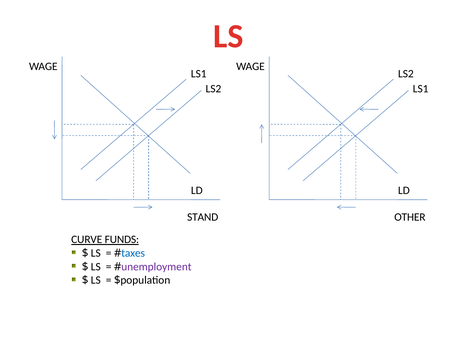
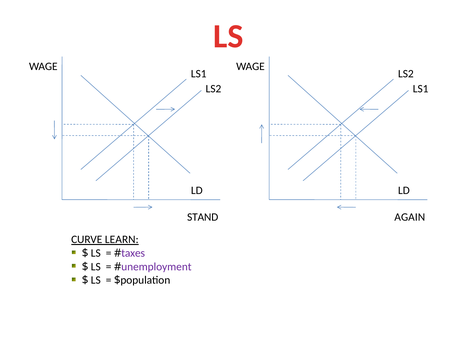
OTHER: OTHER -> AGAIN (410, 217)
FUNDS: FUNDS -> LEARN (122, 240)
taxes colour: blue -> purple (133, 253)
